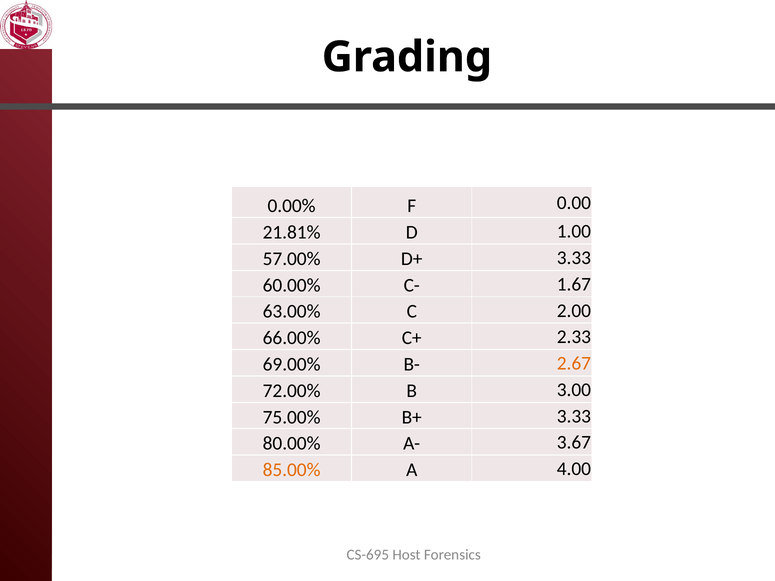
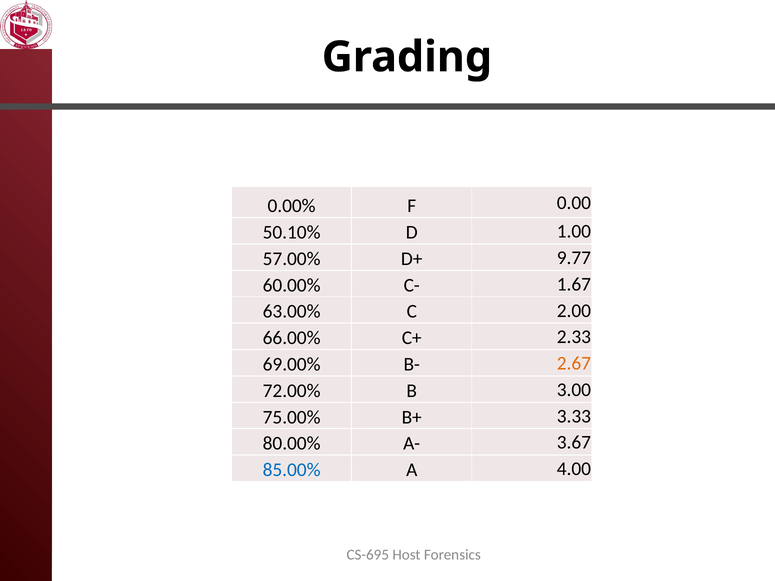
21.81%: 21.81% -> 50.10% (292, 233)
D+ 3.33: 3.33 -> 9.77 (574, 258)
85.00% colour: orange -> blue (292, 470)
